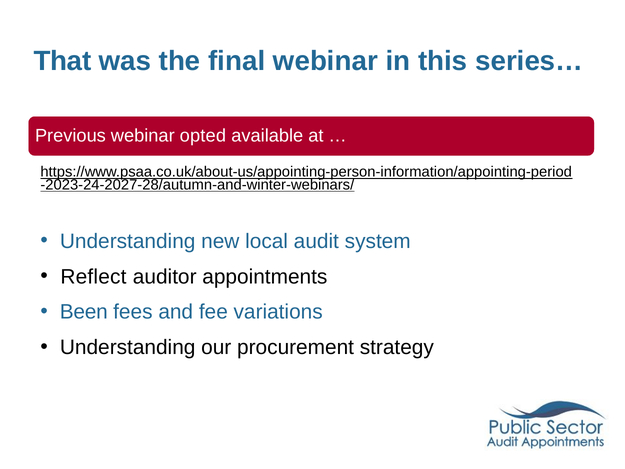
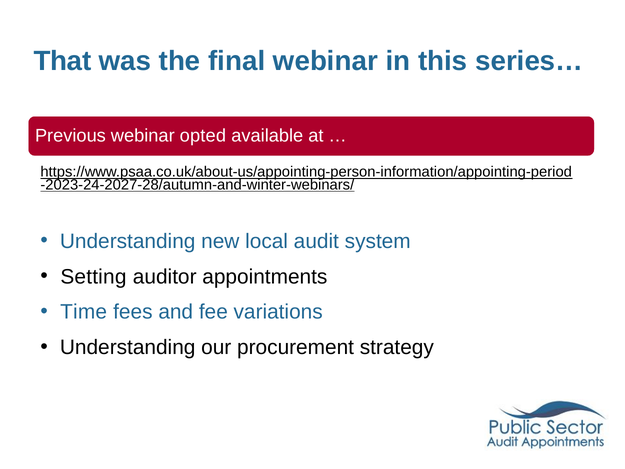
Reflect: Reflect -> Setting (93, 277)
Been: Been -> Time (84, 312)
